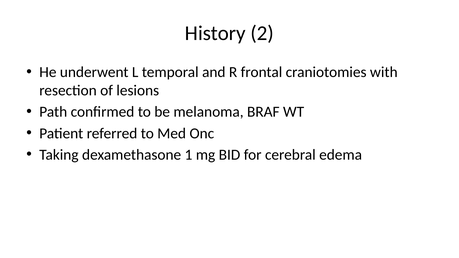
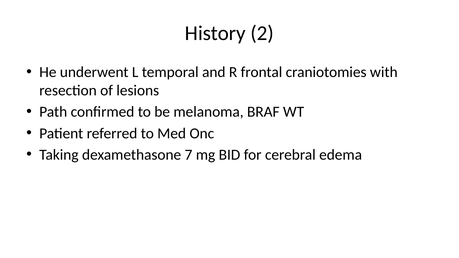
1: 1 -> 7 (188, 155)
